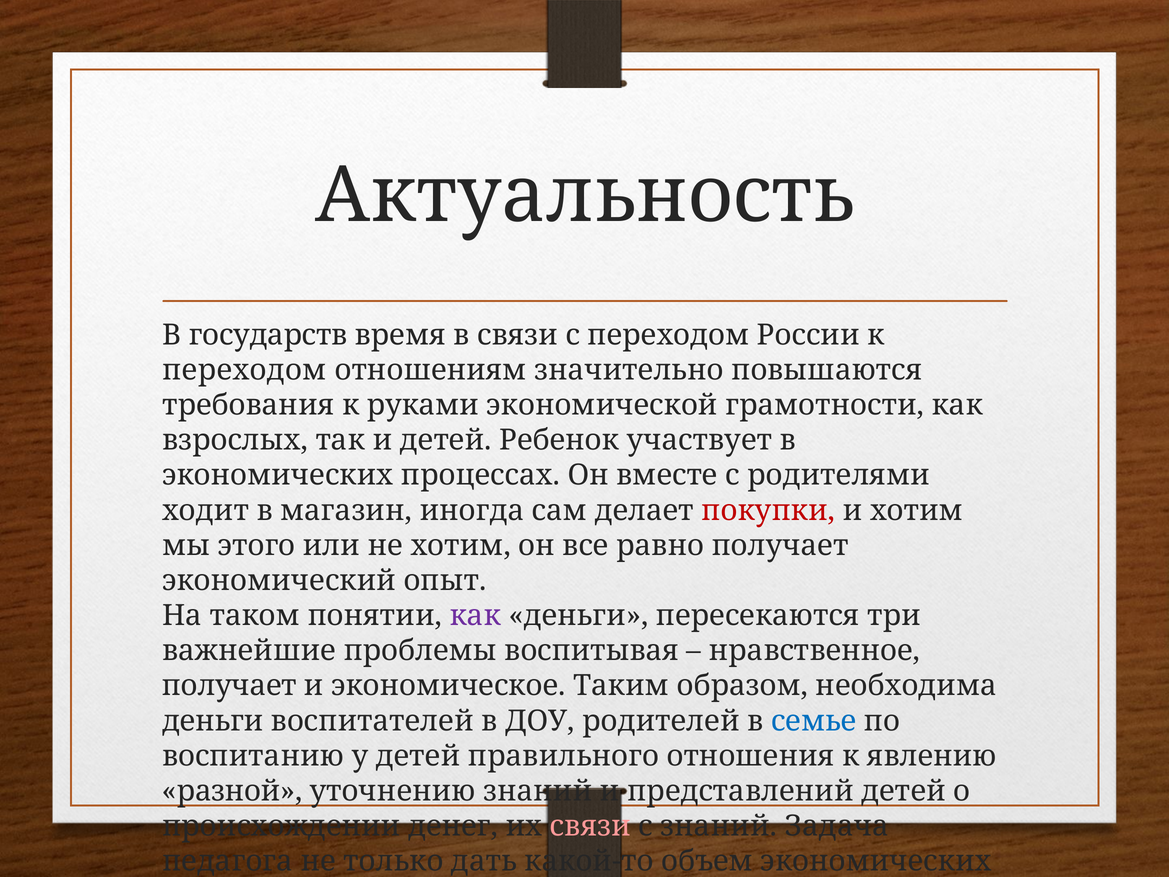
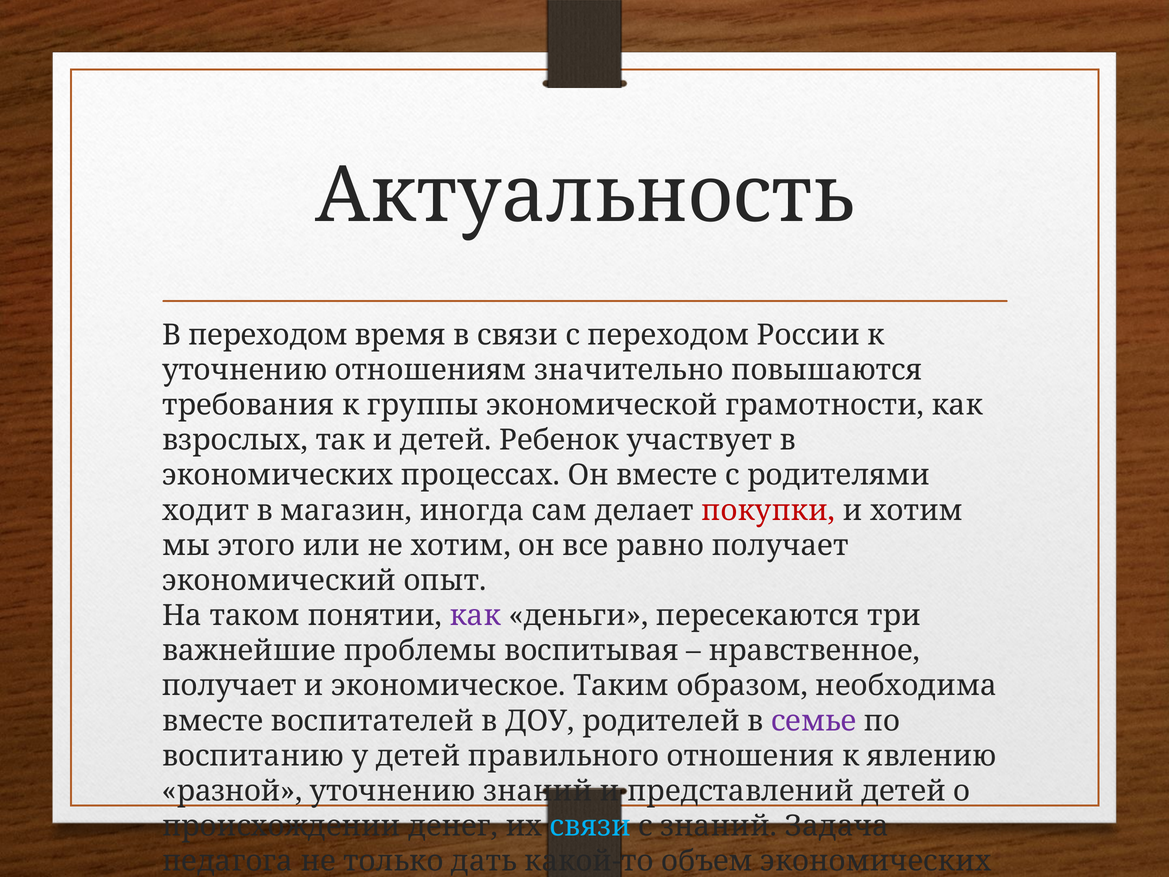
В государств: государств -> переходом (268, 335)
переходом: переходом -> уточнению (245, 370)
руками: руками -> группы (423, 405)
деньги: деньги -> вместе (213, 721)
семье colour: blue -> purple (814, 721)
связи colour: pink -> light blue (590, 826)
